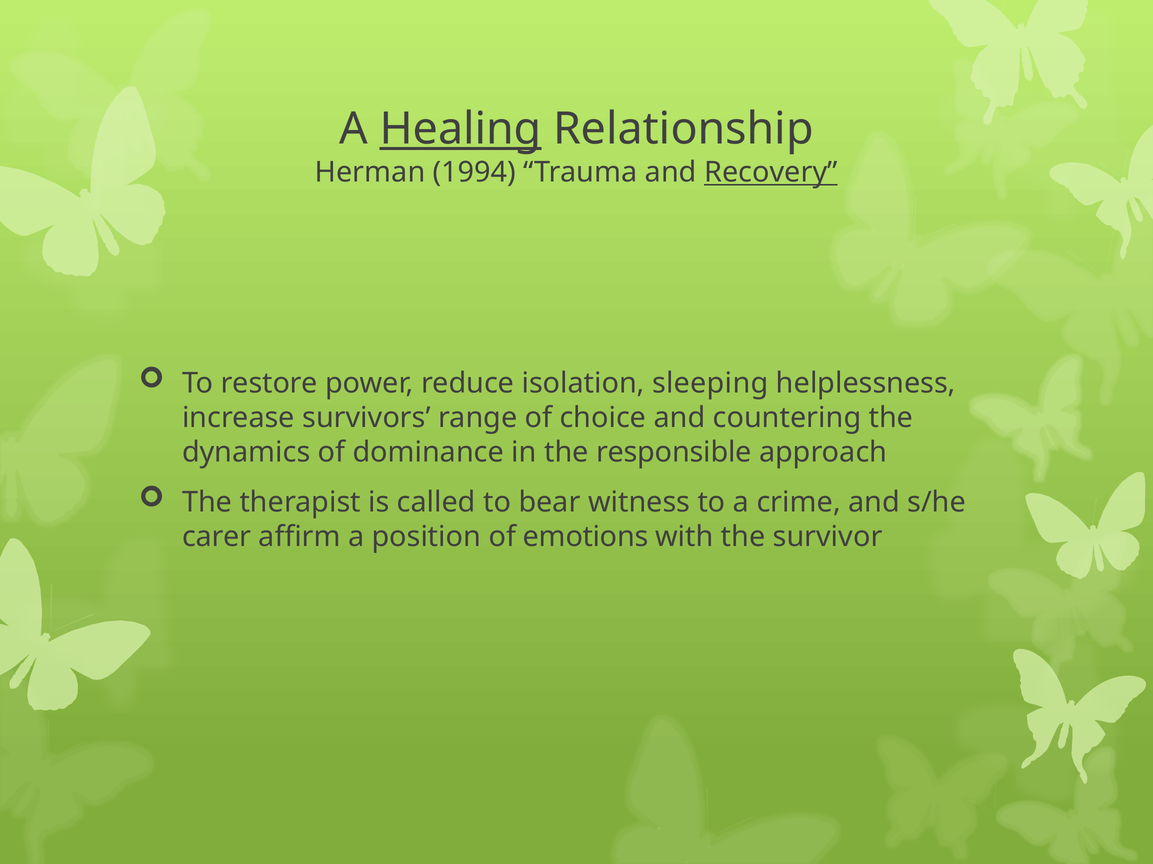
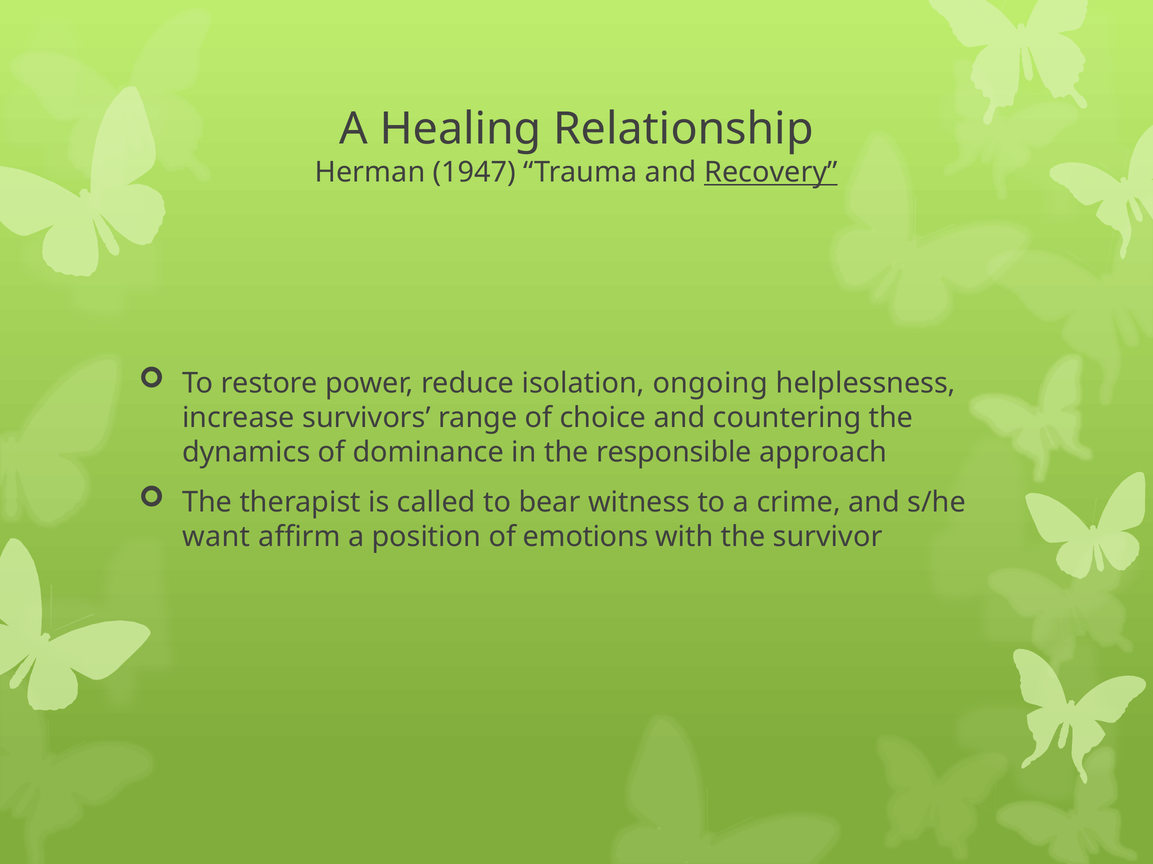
Healing underline: present -> none (461, 129)
1994: 1994 -> 1947 (474, 172)
sleeping: sleeping -> ongoing (710, 383)
carer: carer -> want (216, 537)
